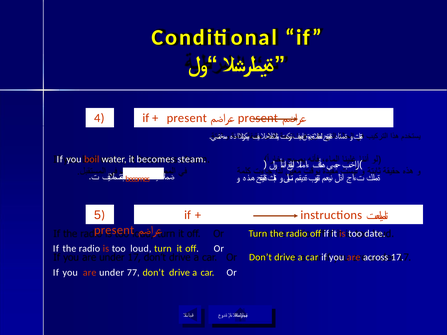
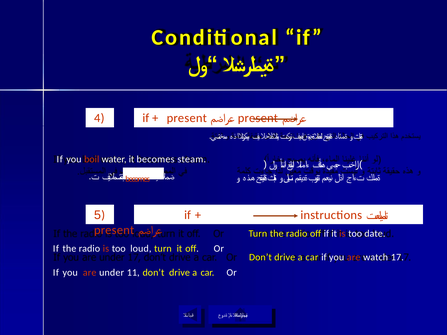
across: across -> watch (376, 257)
77: 77 -> 11 (133, 273)
